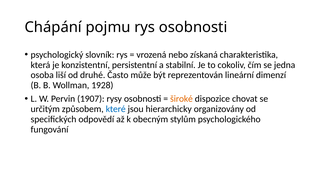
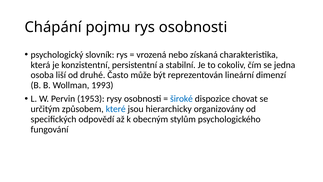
1928: 1928 -> 1993 (102, 85)
1907: 1907 -> 1953 (91, 99)
široké colour: orange -> blue (181, 99)
